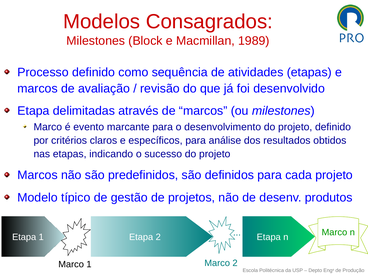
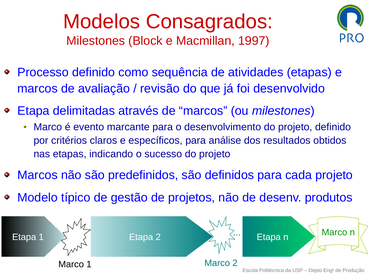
1989: 1989 -> 1997 (254, 41)
